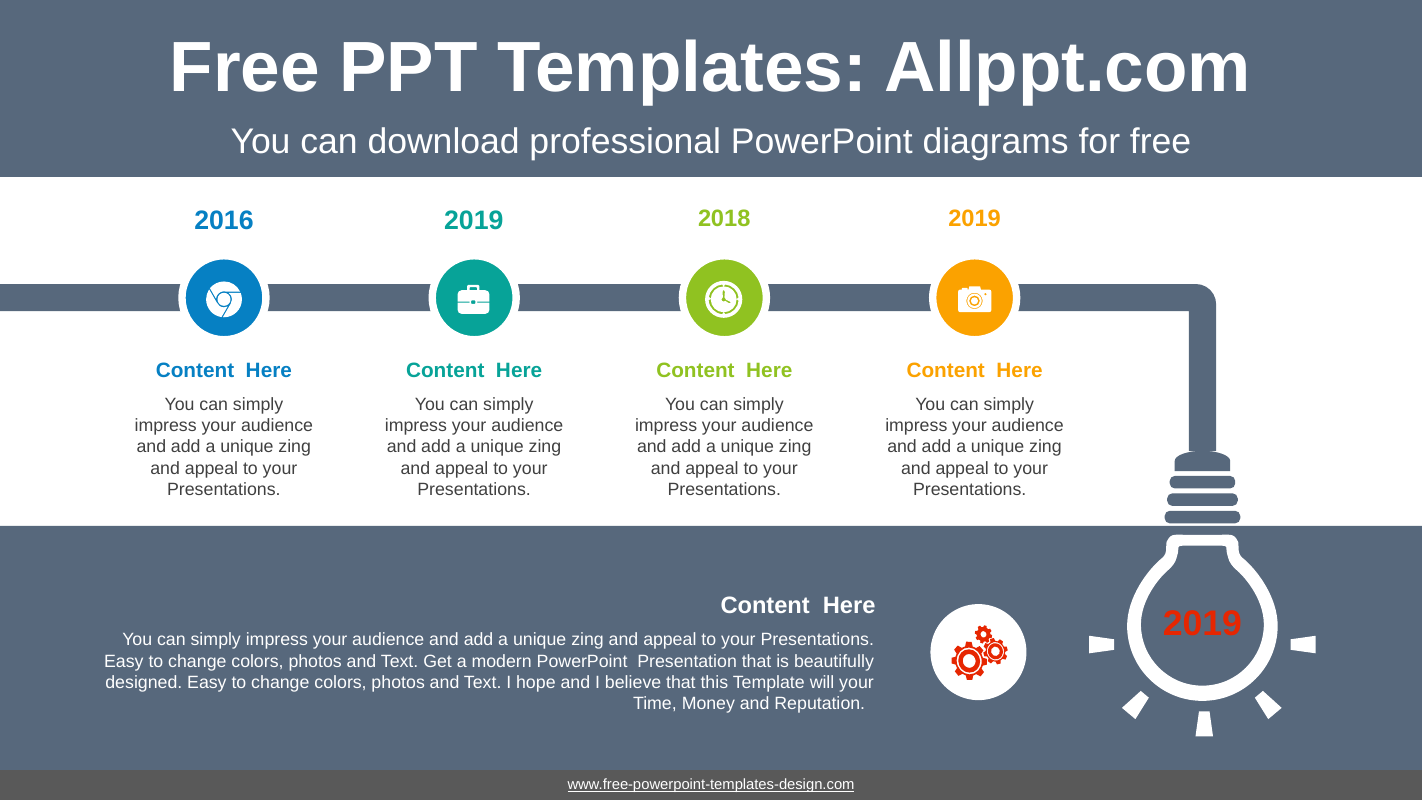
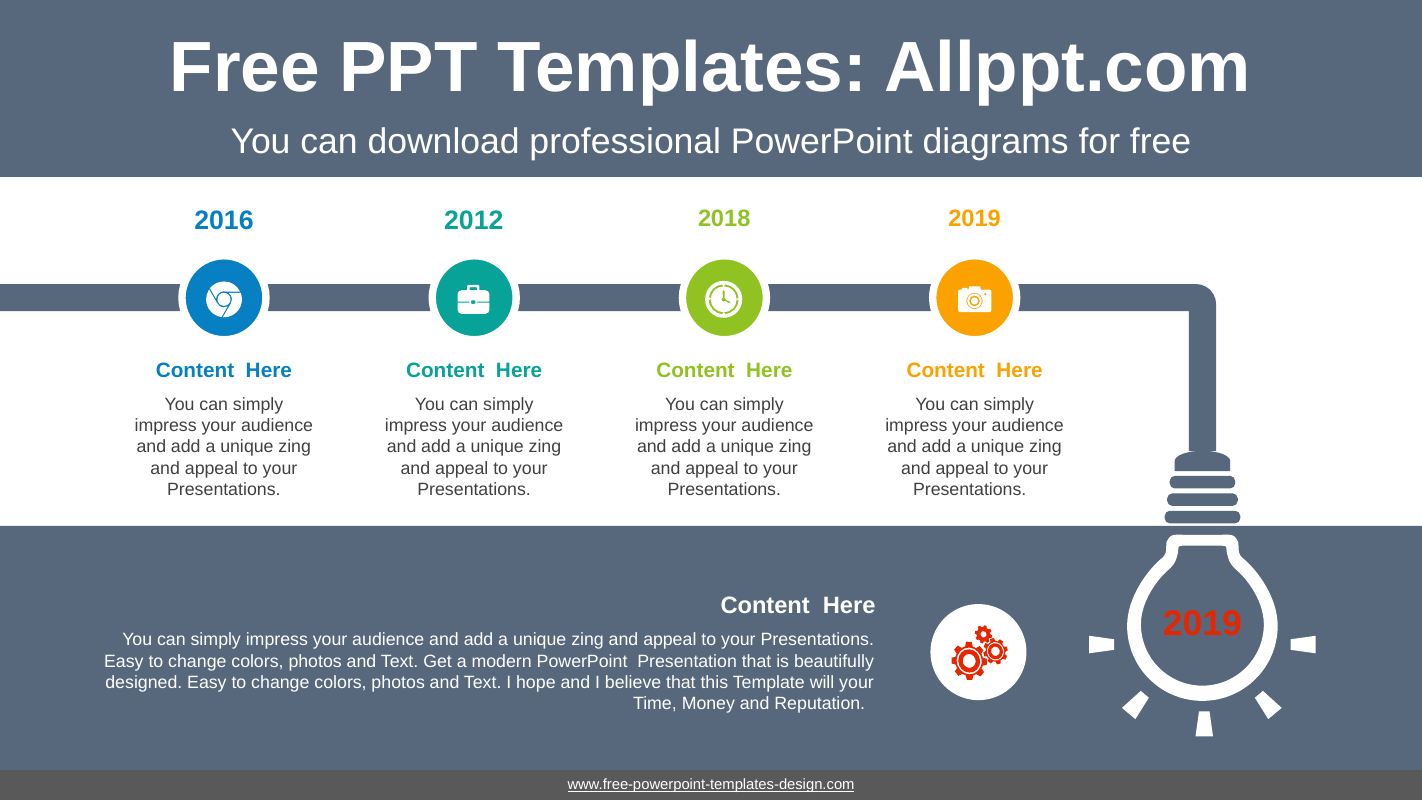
2016 2019: 2019 -> 2012 (474, 220)
